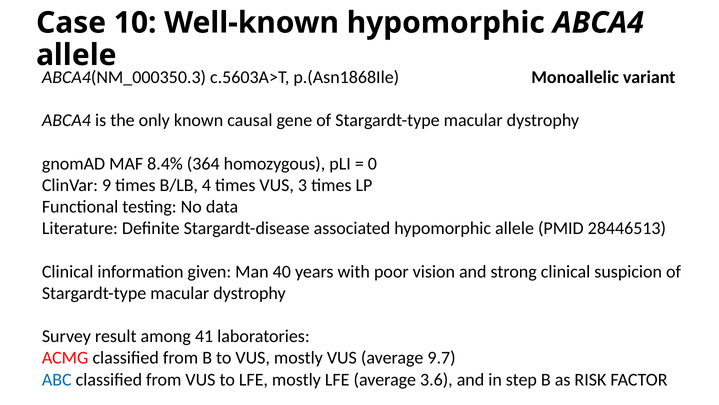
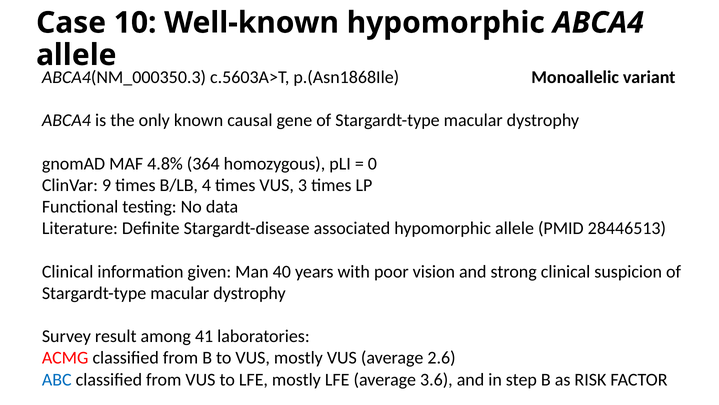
8.4%: 8.4% -> 4.8% (165, 163)
9.7: 9.7 -> 2.6 (441, 358)
